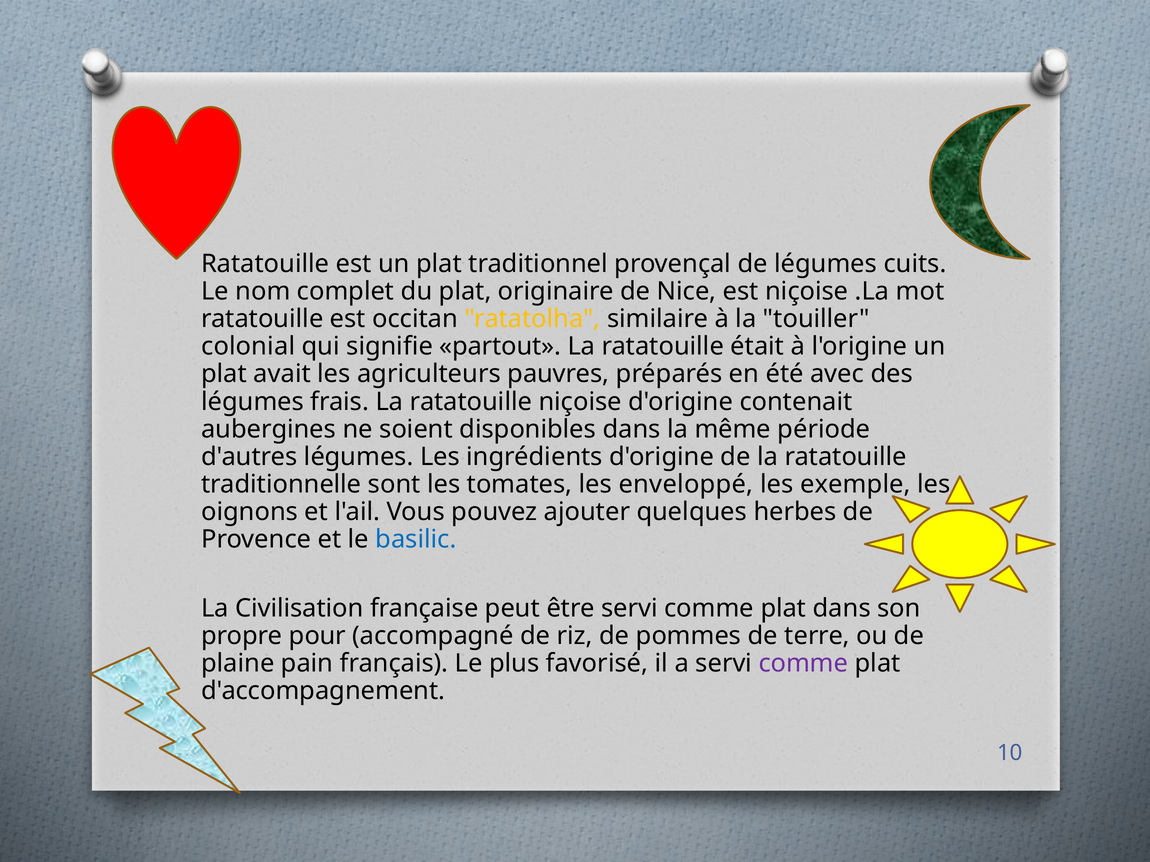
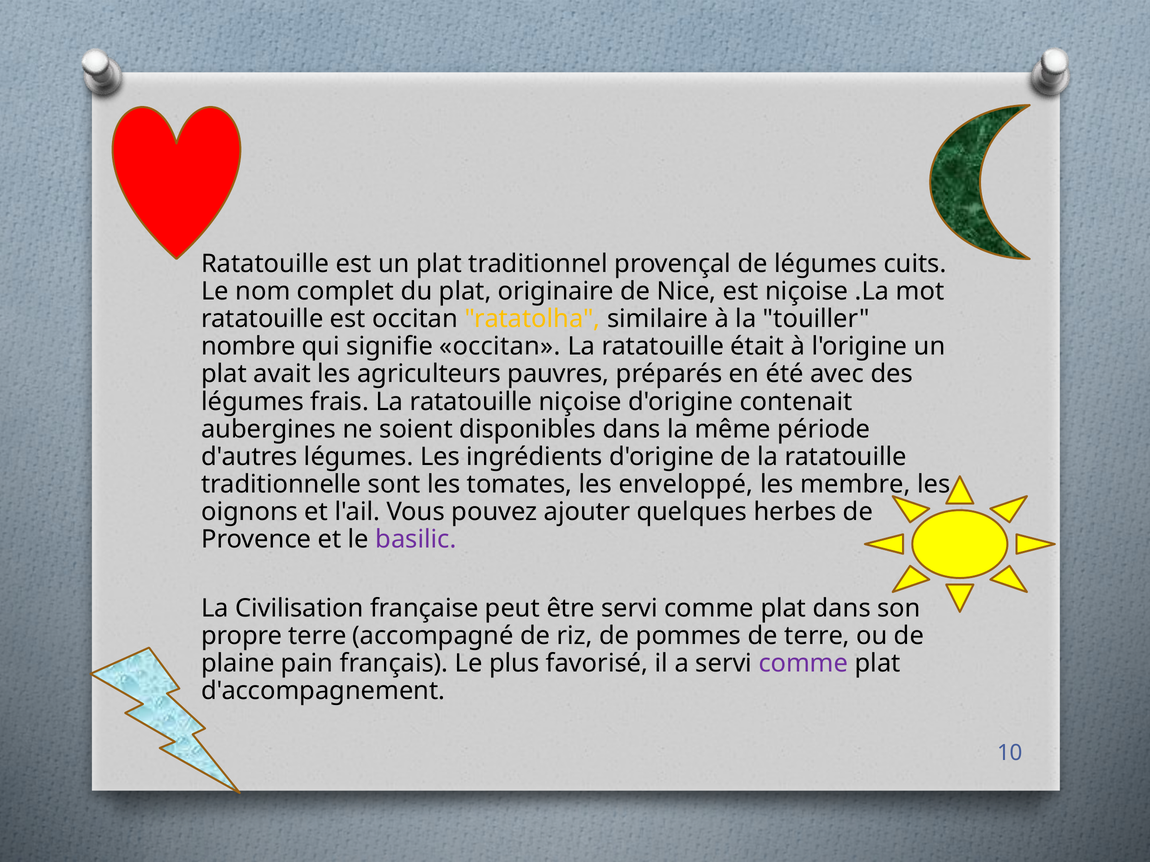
colonial: colonial -> nombre (248, 347)
signifie partout: partout -> occitan (500, 347)
exemple: exemple -> membre (855, 485)
basilic colour: blue -> purple (416, 540)
pour: pour -> terre (318, 636)
